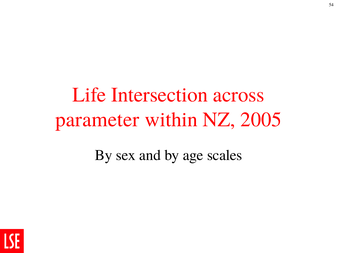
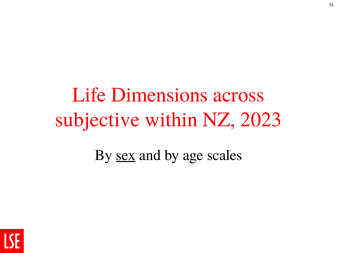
Intersection: Intersection -> Dimensions (160, 95)
parameter: parameter -> subjective (97, 119)
2005: 2005 -> 2023 (261, 119)
sex underline: none -> present (126, 155)
